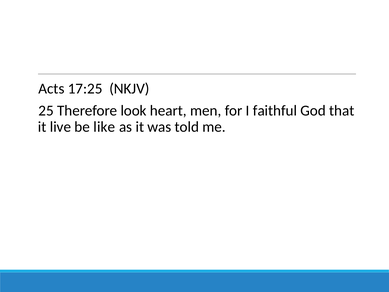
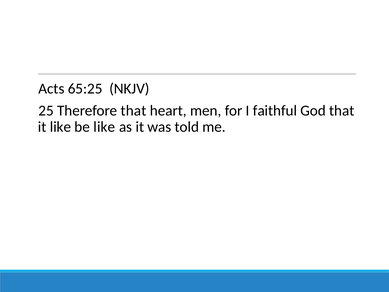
17:25: 17:25 -> 65:25 (85, 89)
Therefore look: look -> that (133, 111)
it live: live -> like (60, 127)
